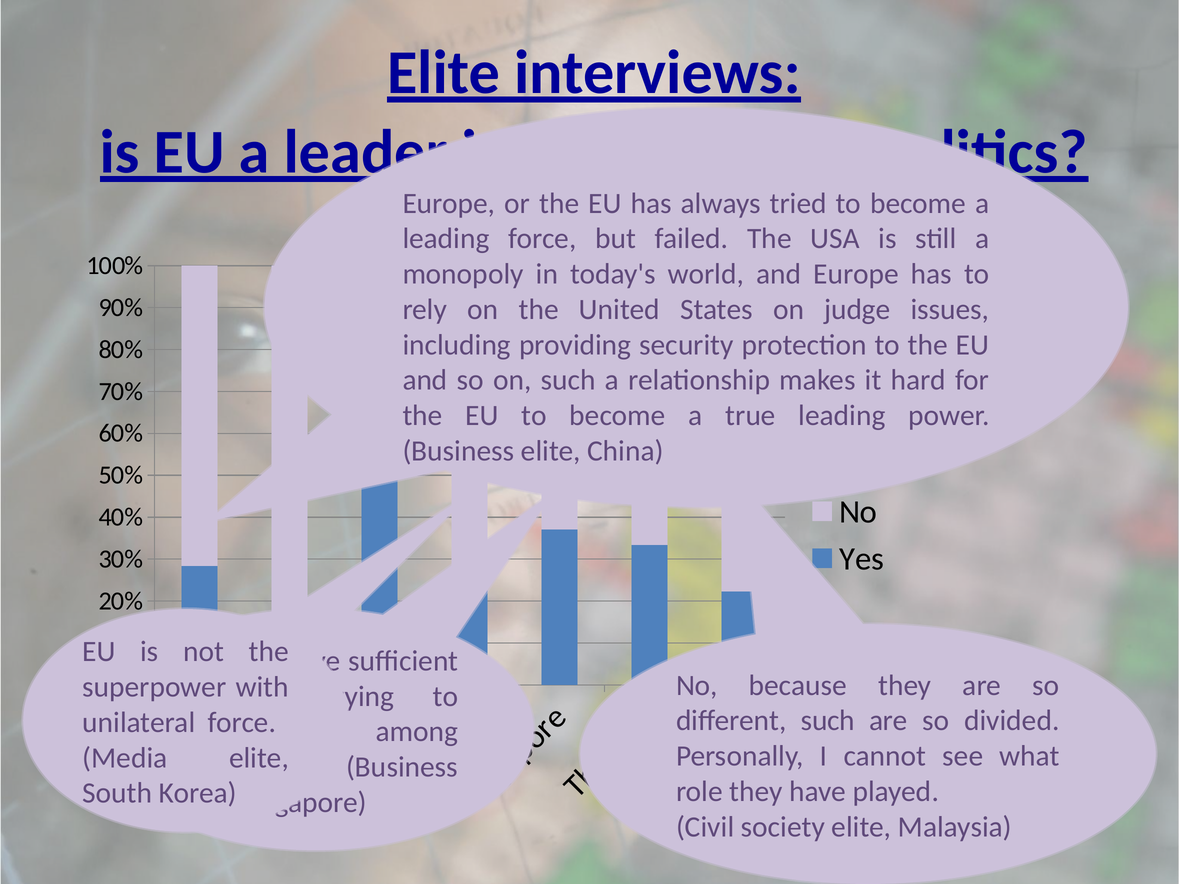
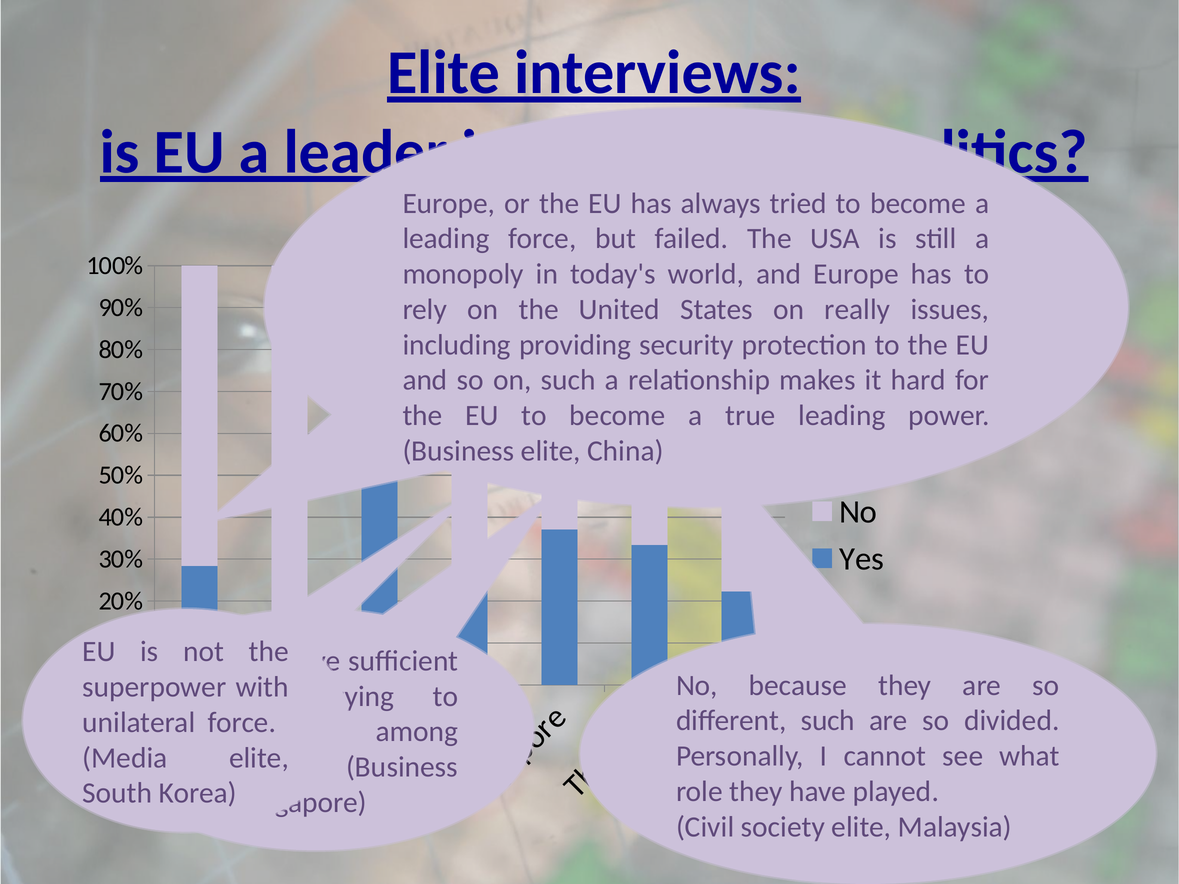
judge: judge -> really (857, 310)
